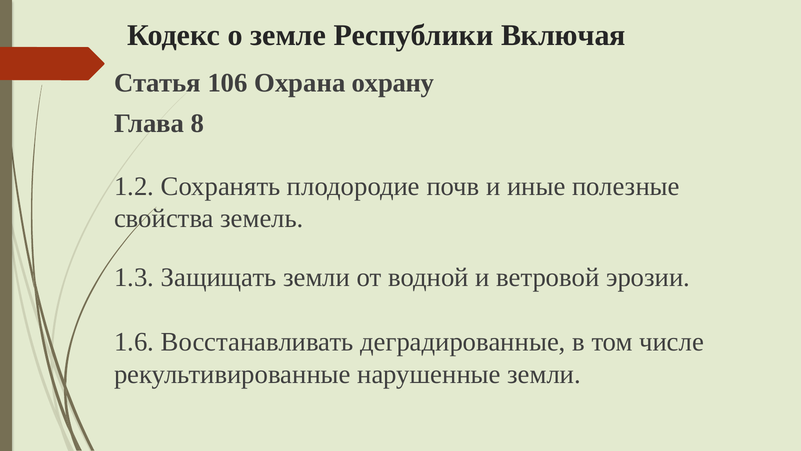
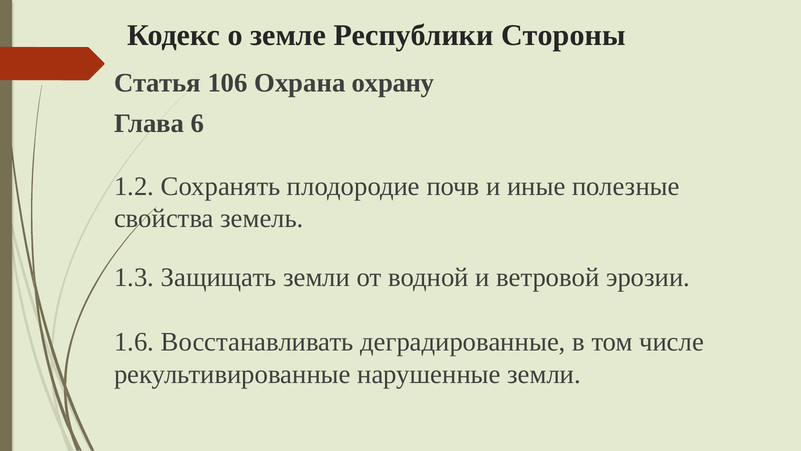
Включая: Включая -> Стороны (563, 35)
8: 8 -> 6 (198, 123)
